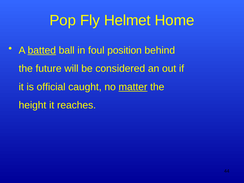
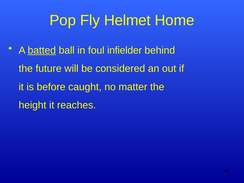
position: position -> infielder (125, 50)
official: official -> before (51, 87)
matter underline: present -> none (133, 87)
